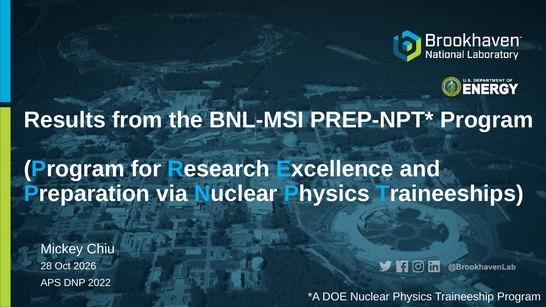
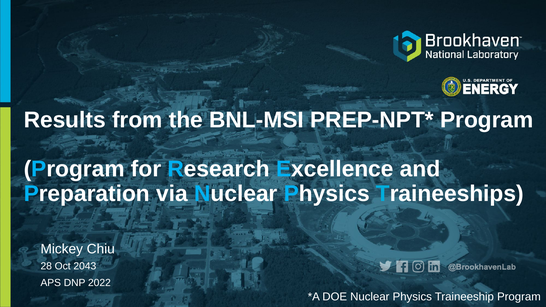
2026: 2026 -> 2043 (85, 266)
